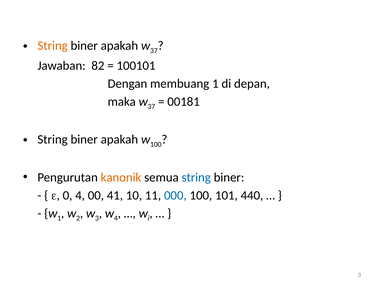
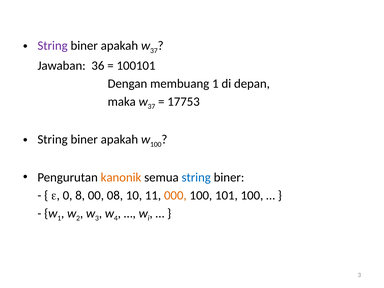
String colour: orange -> purple (53, 46)
82: 82 -> 36 (98, 66)
00181: 00181 -> 17753 (184, 102)
0 4: 4 -> 8 (80, 195)
41: 41 -> 08 (115, 195)
000 colour: blue -> orange (175, 195)
101 440: 440 -> 100 (252, 195)
